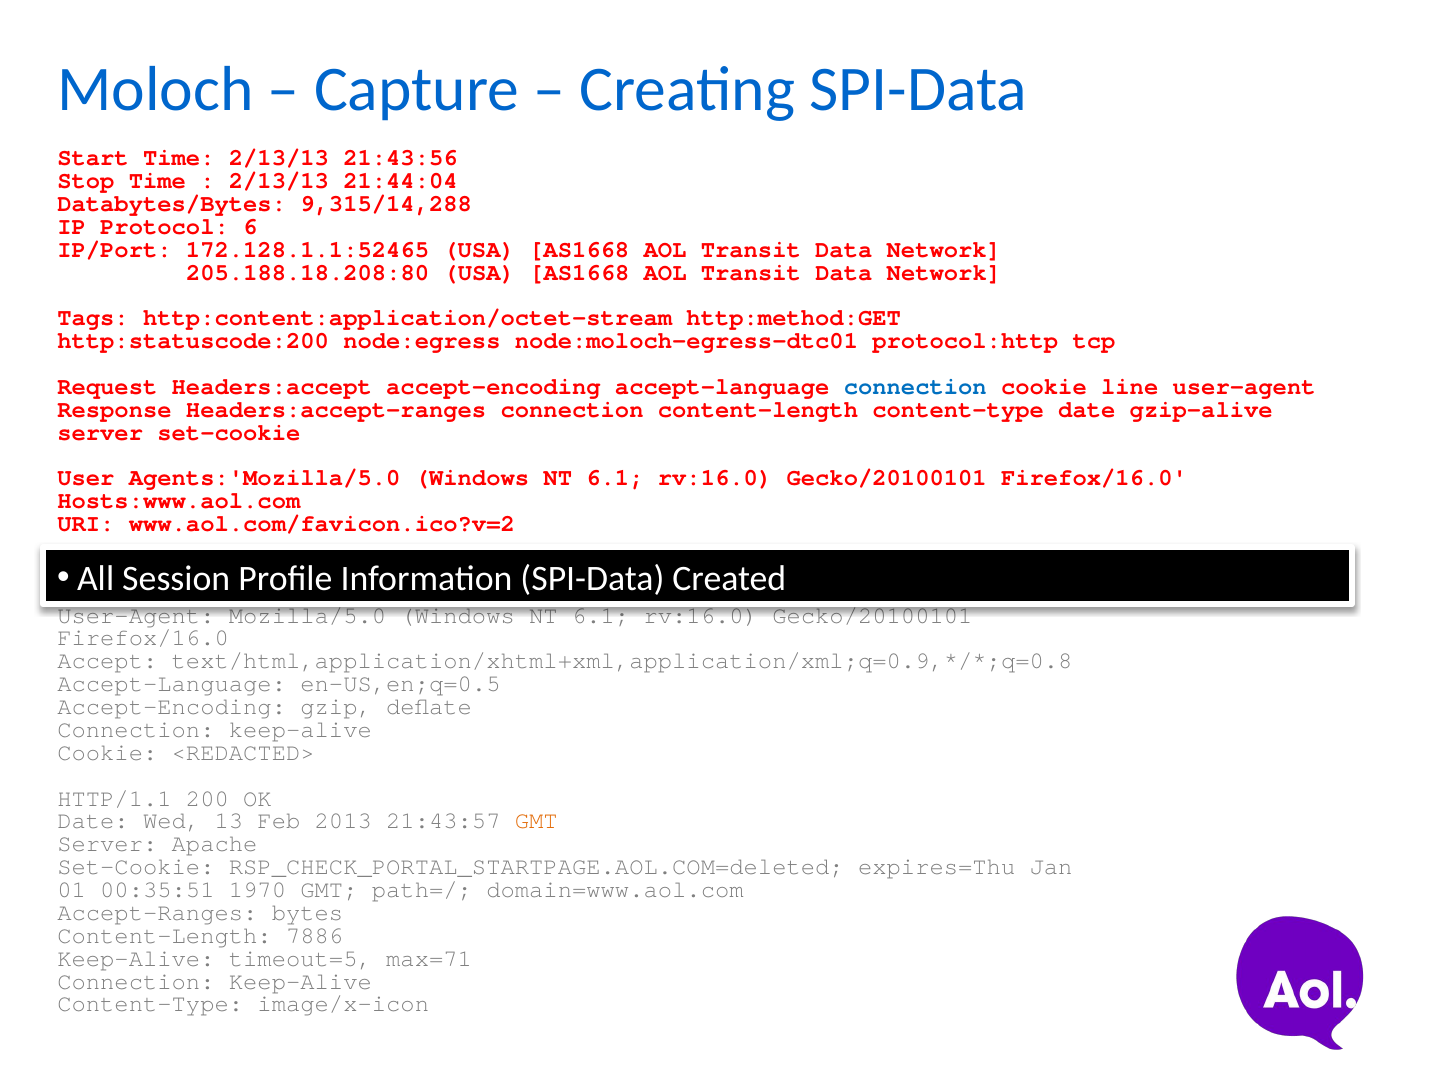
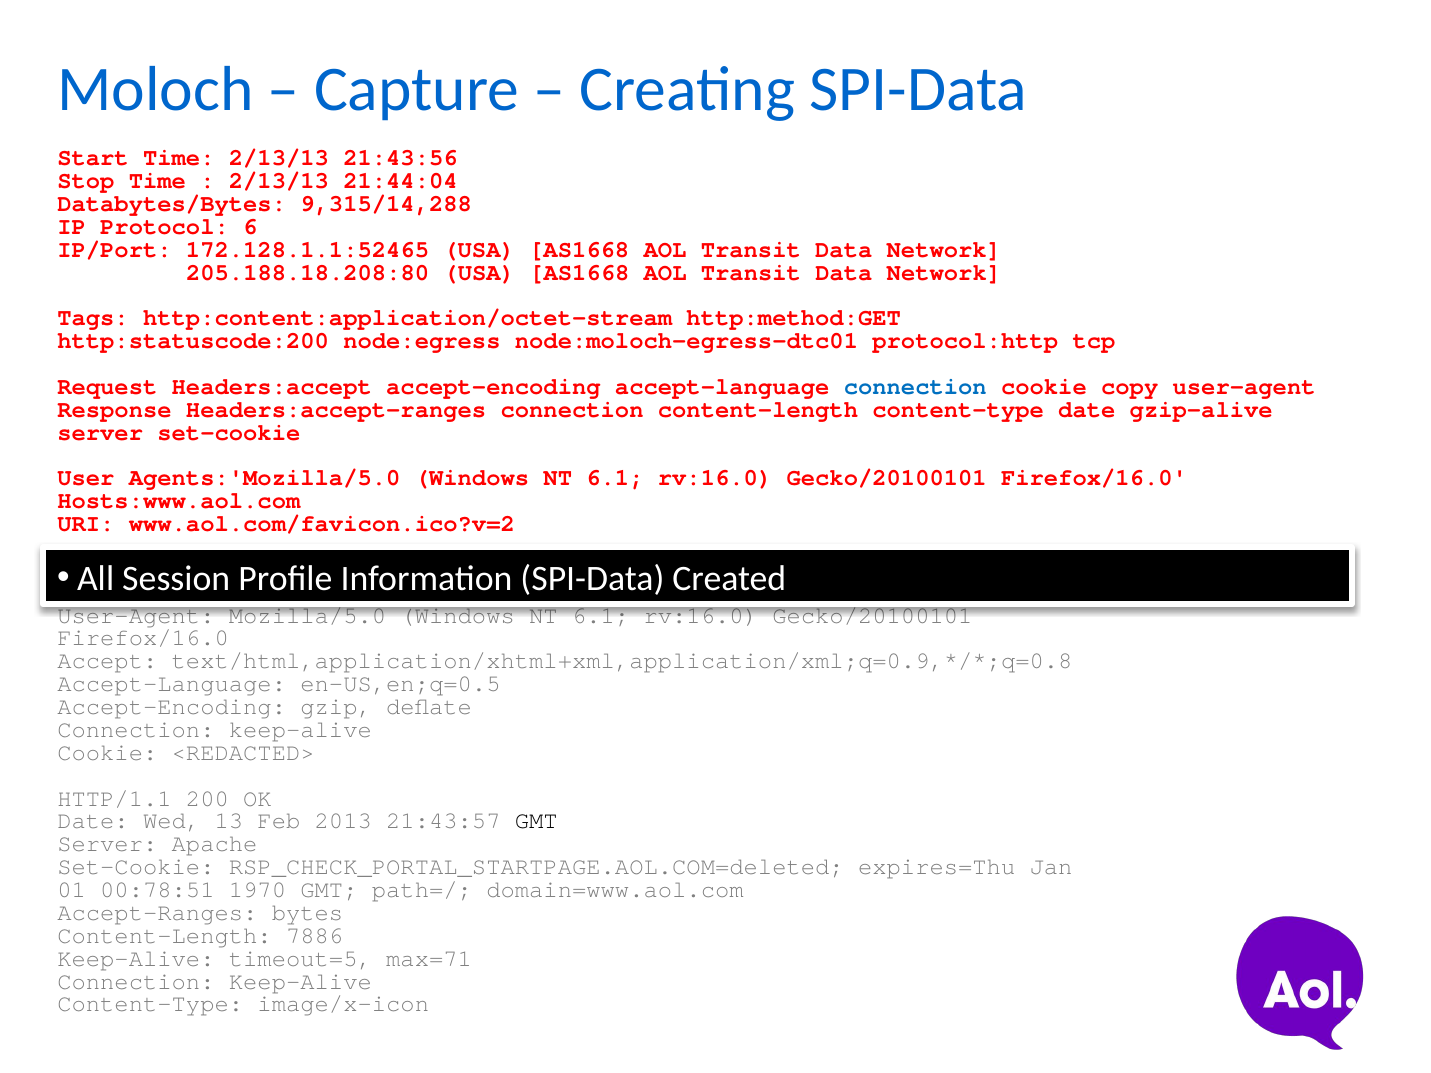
line: line -> copy (1130, 387)
GMT colour: orange -> black (536, 821)
00:35:51: 00:35:51 -> 00:78:51 (157, 890)
